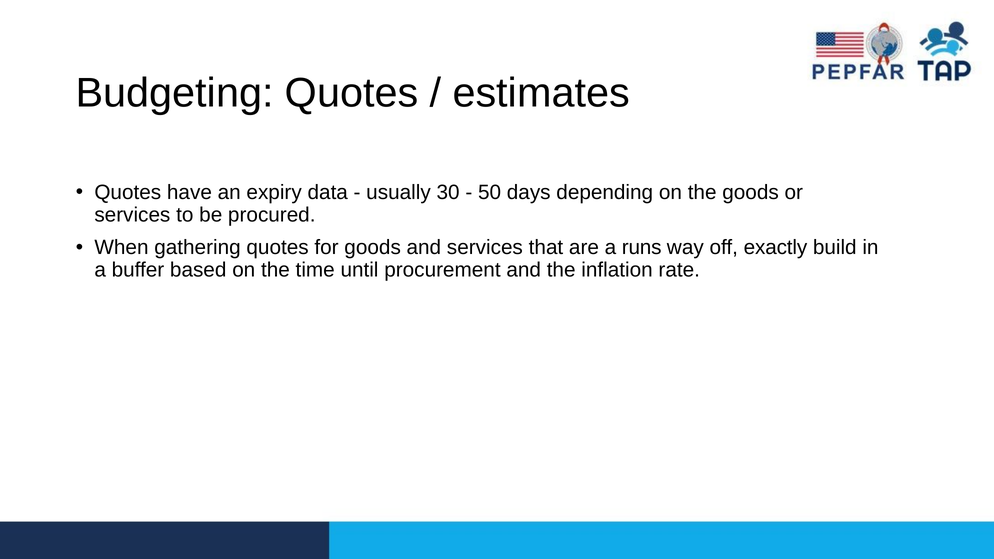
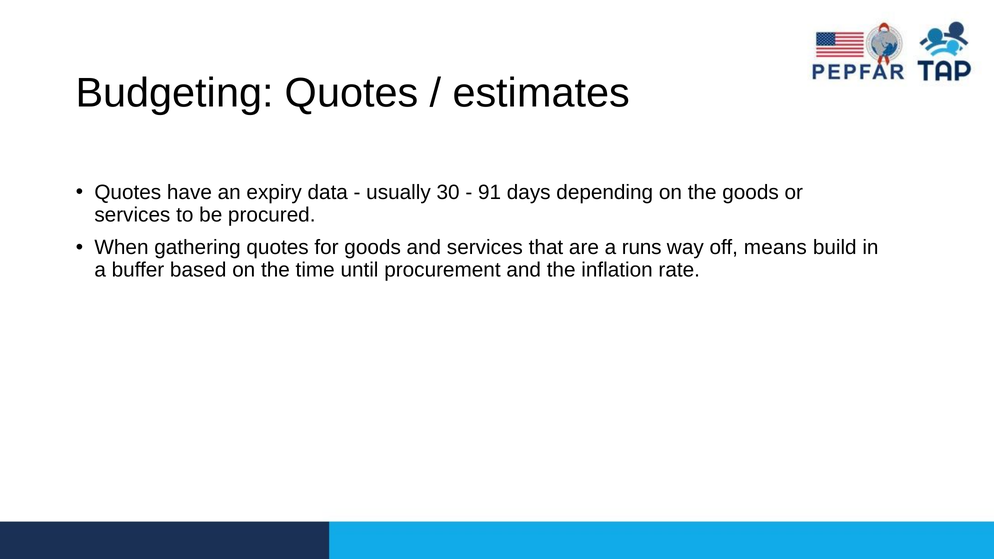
50: 50 -> 91 (490, 193)
exactly: exactly -> means (775, 248)
